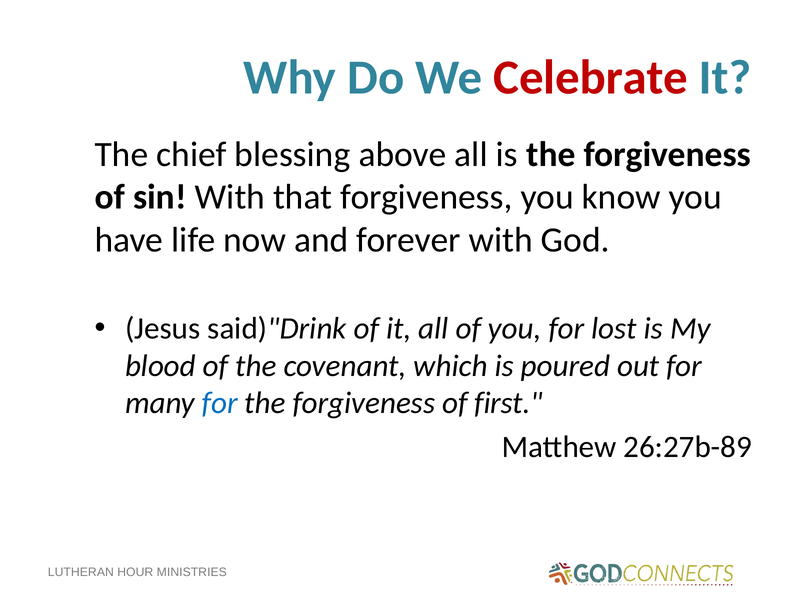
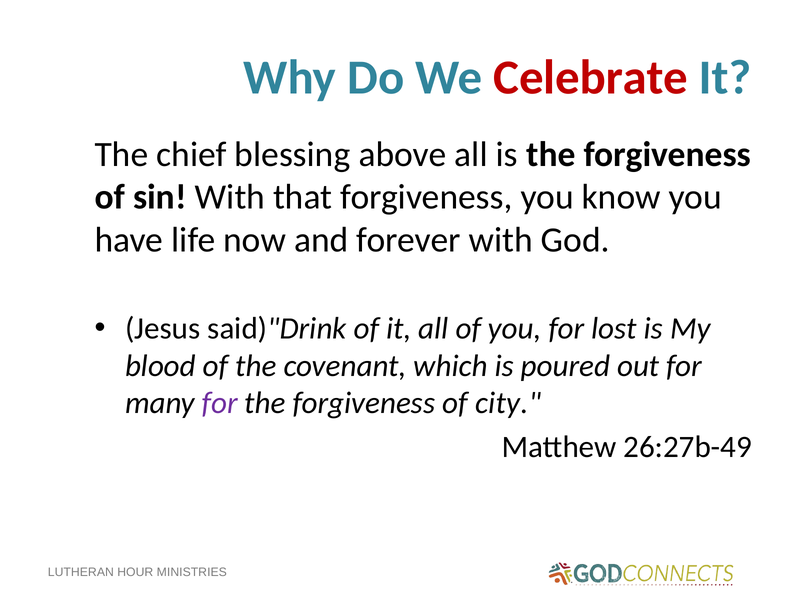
for colour: blue -> purple (220, 403)
first: first -> city (508, 403)
26:27b-89: 26:27b-89 -> 26:27b-49 (688, 447)
